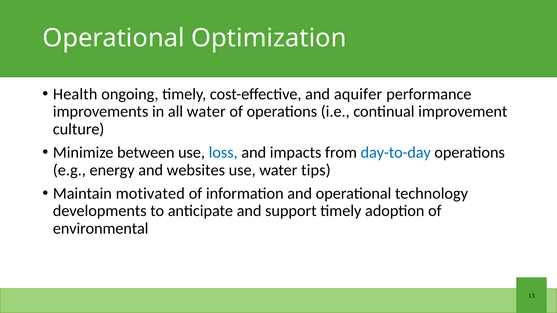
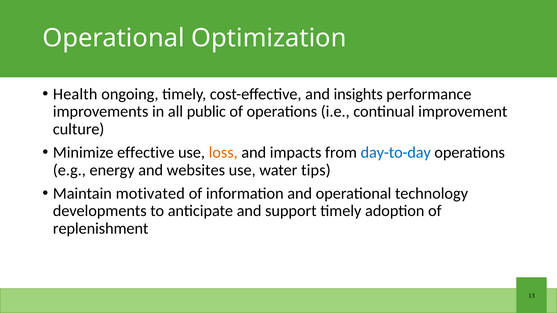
aquifer: aquifer -> insights (358, 94)
all water: water -> public (206, 112)
between: between -> effective (146, 153)
loss colour: blue -> orange (223, 153)
environmental: environmental -> replenishment (101, 229)
